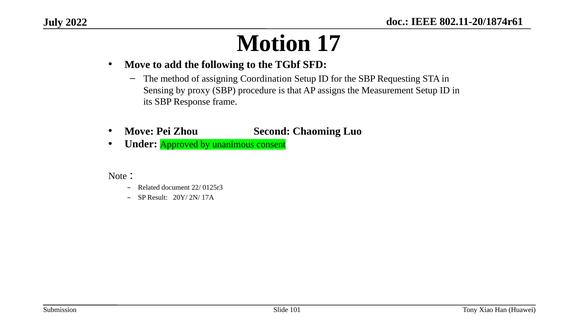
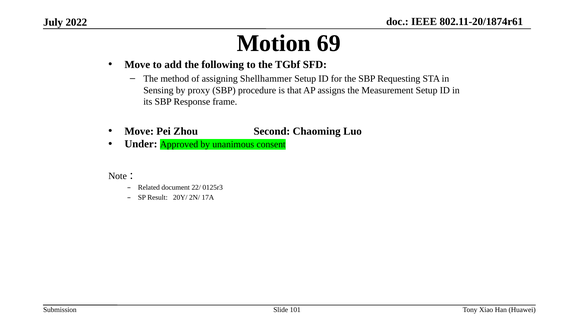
17: 17 -> 69 (329, 43)
Coordination: Coordination -> Shellhammer (266, 79)
